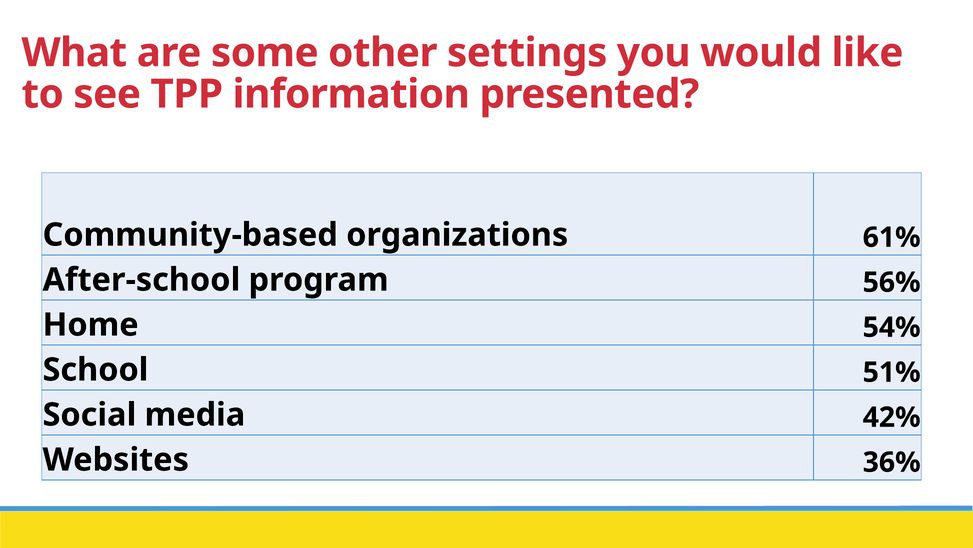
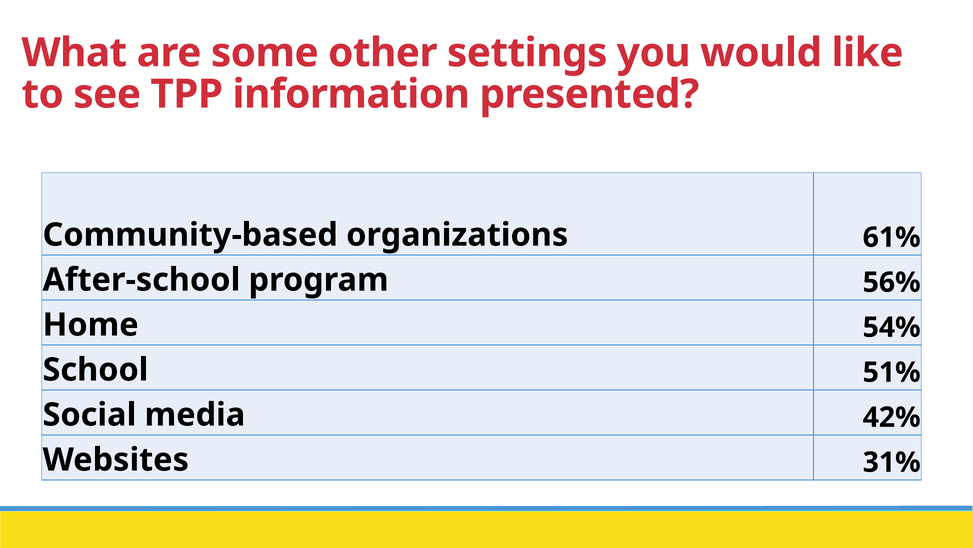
36%: 36% -> 31% (892, 462)
